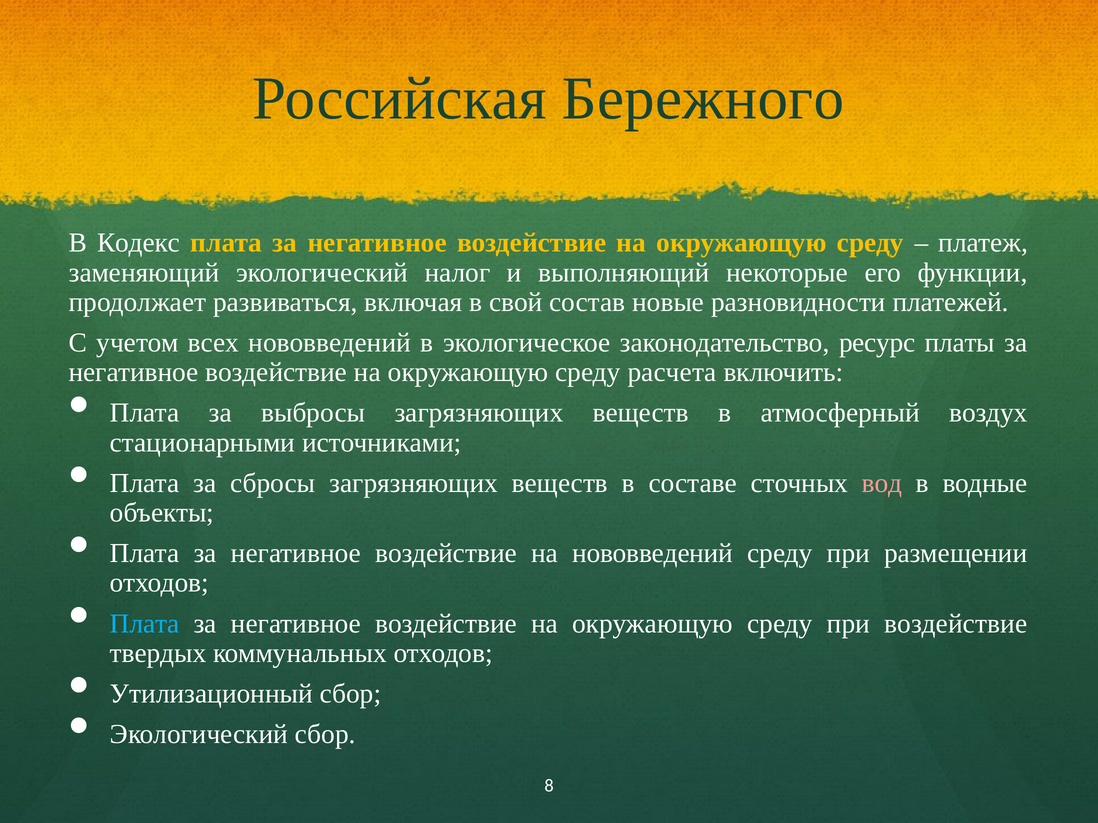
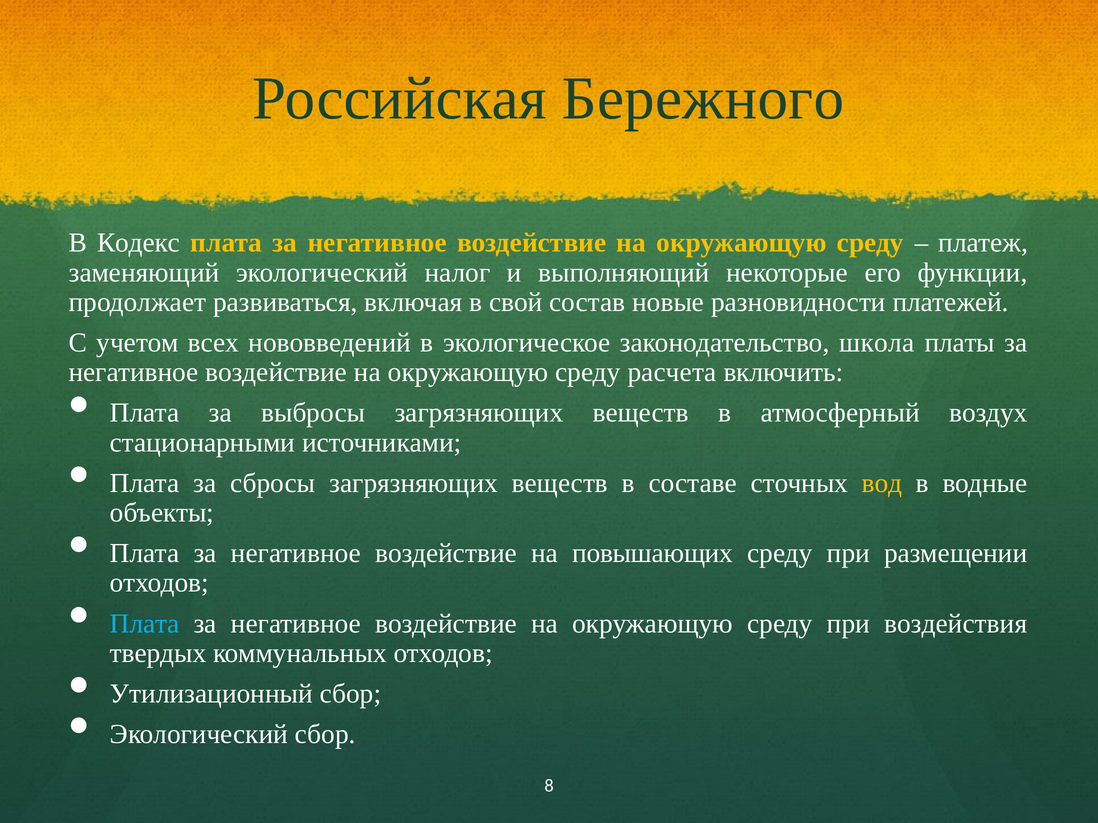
ресурс: ресурс -> школа (877, 343)
вод colour: pink -> yellow (882, 483)
на нововведений: нововведений -> повышающих (653, 554)
при воздействие: воздействие -> воздействия (956, 624)
